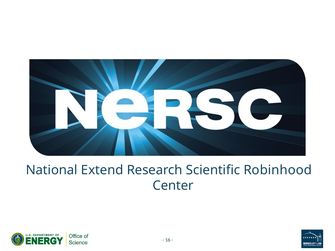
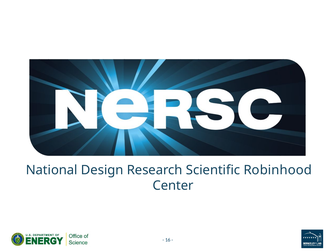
Extend: Extend -> Design (102, 170)
